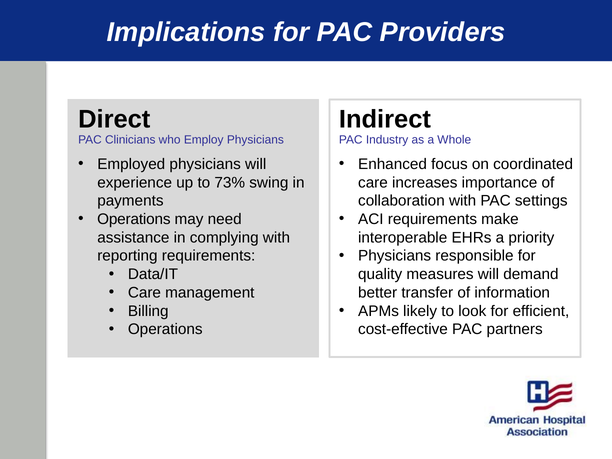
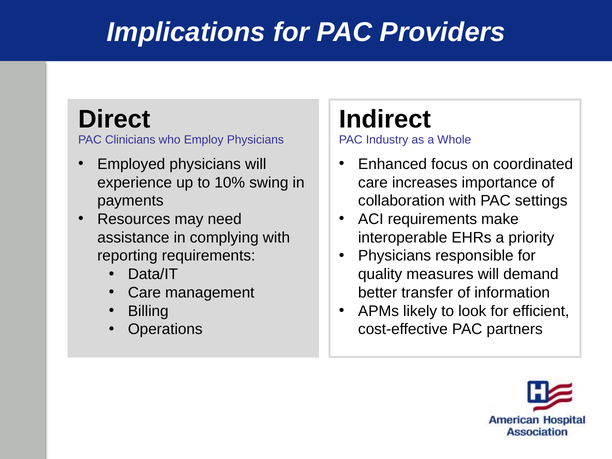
73%: 73% -> 10% (230, 183)
Operations: Operations -> Resources (134, 219)
